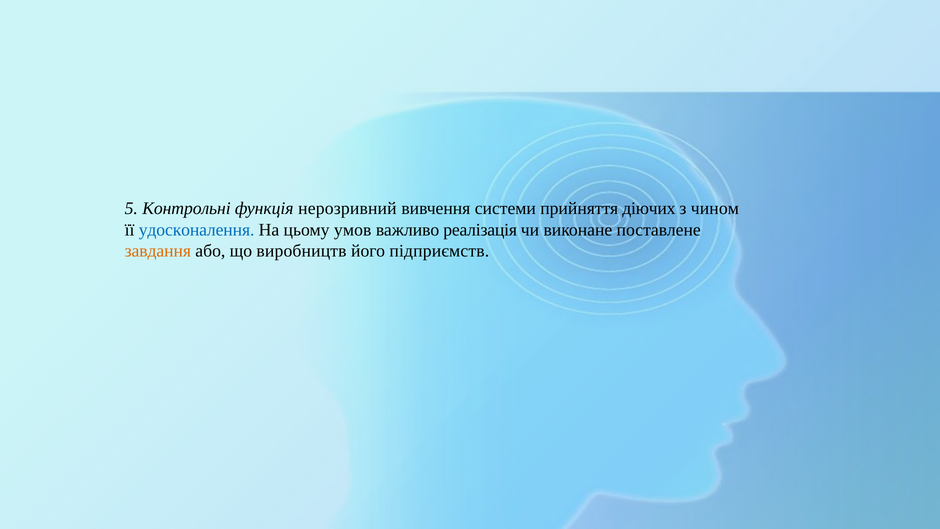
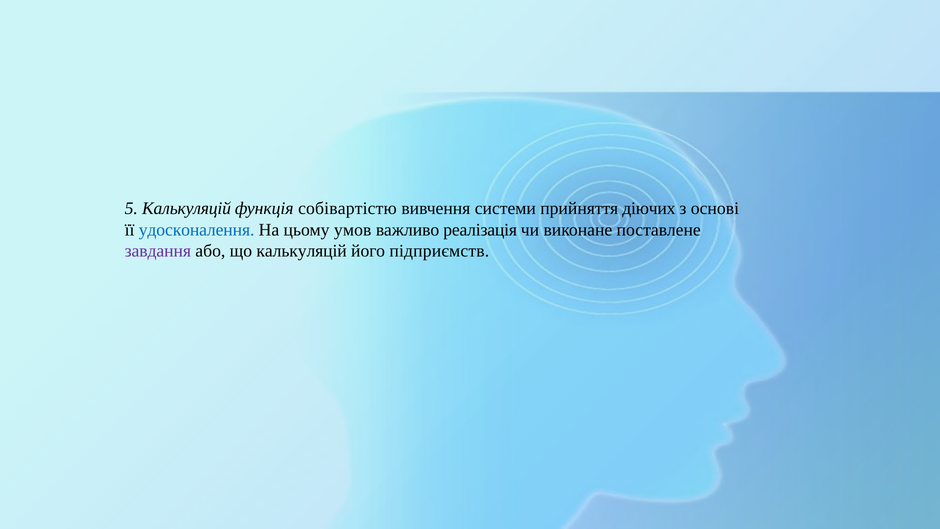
5 Контрольні: Контрольні -> Калькуляцій (187, 208)
нерозривний: нерозривний -> собівартістю (347, 208)
чином: чином -> основі (715, 208)
завдання colour: orange -> purple (158, 251)
що виробництв: виробництв -> калькуляцій (302, 251)
